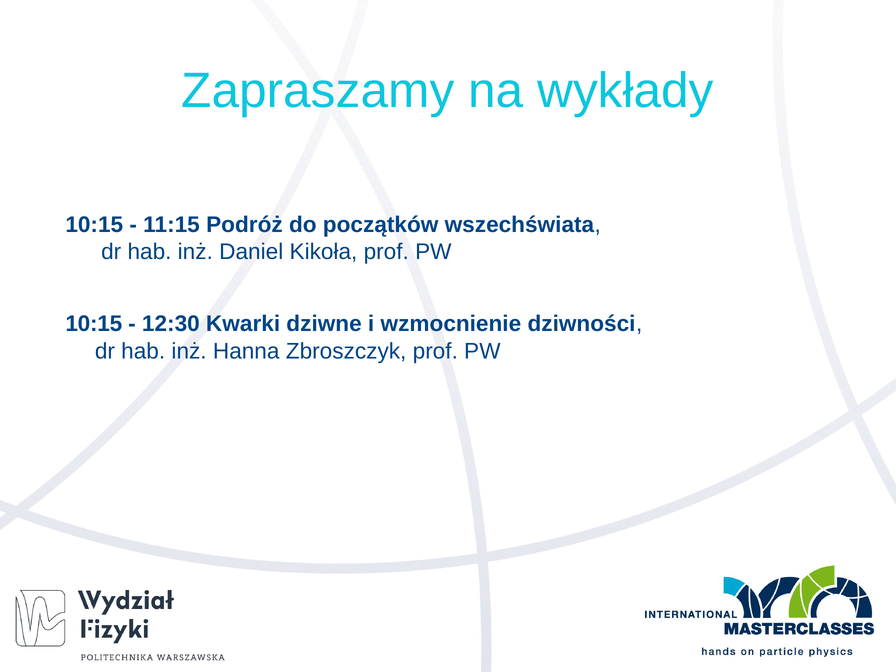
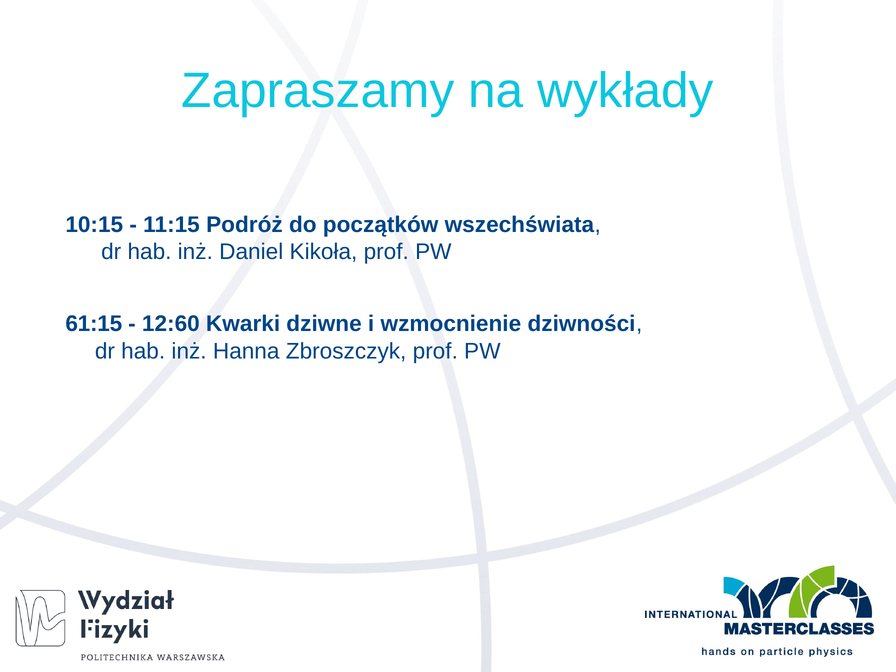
10:15: 10:15 -> 61:15 (94, 324)
12:30: 12:30 -> 12:60 (171, 324)
